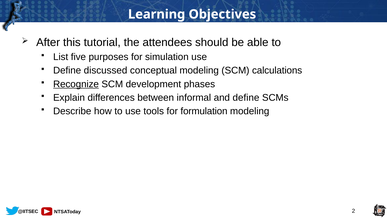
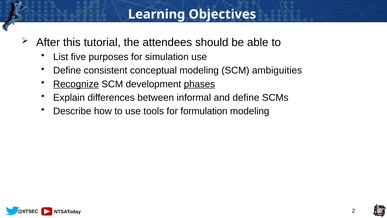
discussed: discussed -> consistent (106, 70)
calculations: calculations -> ambiguities (277, 70)
phases underline: none -> present (199, 84)
